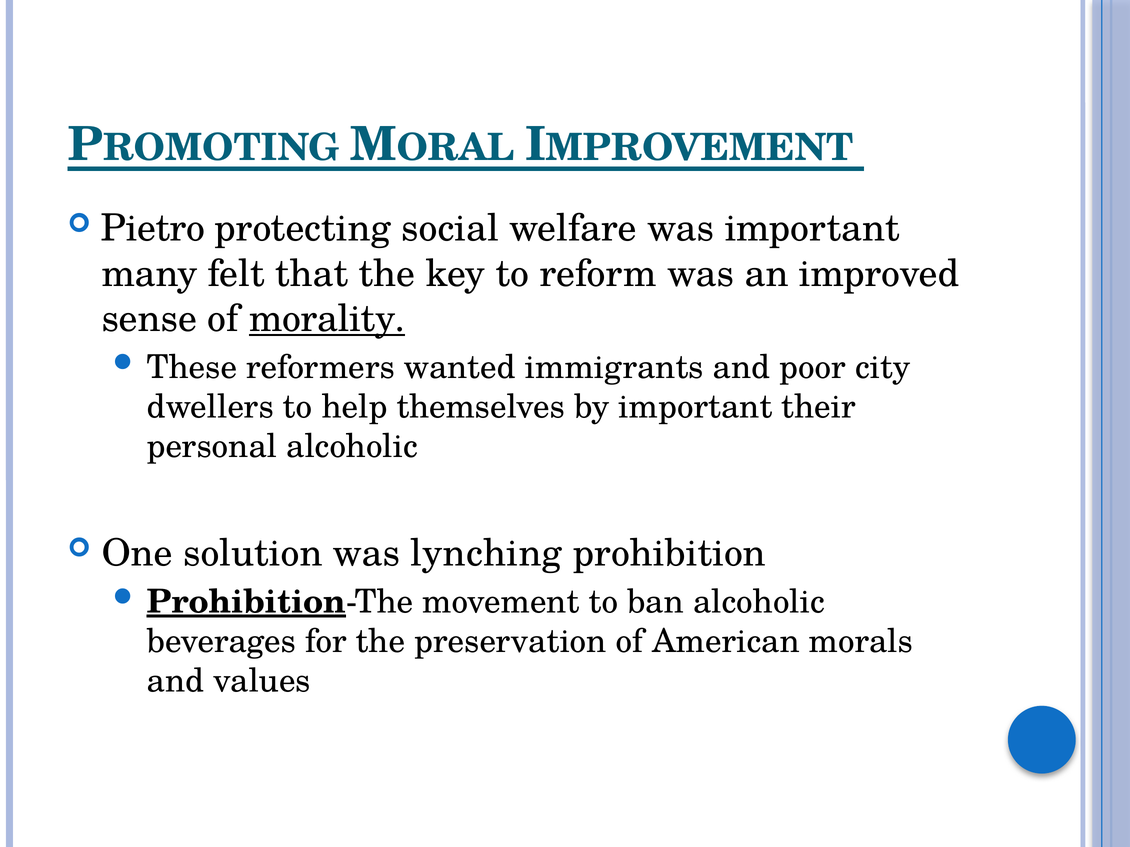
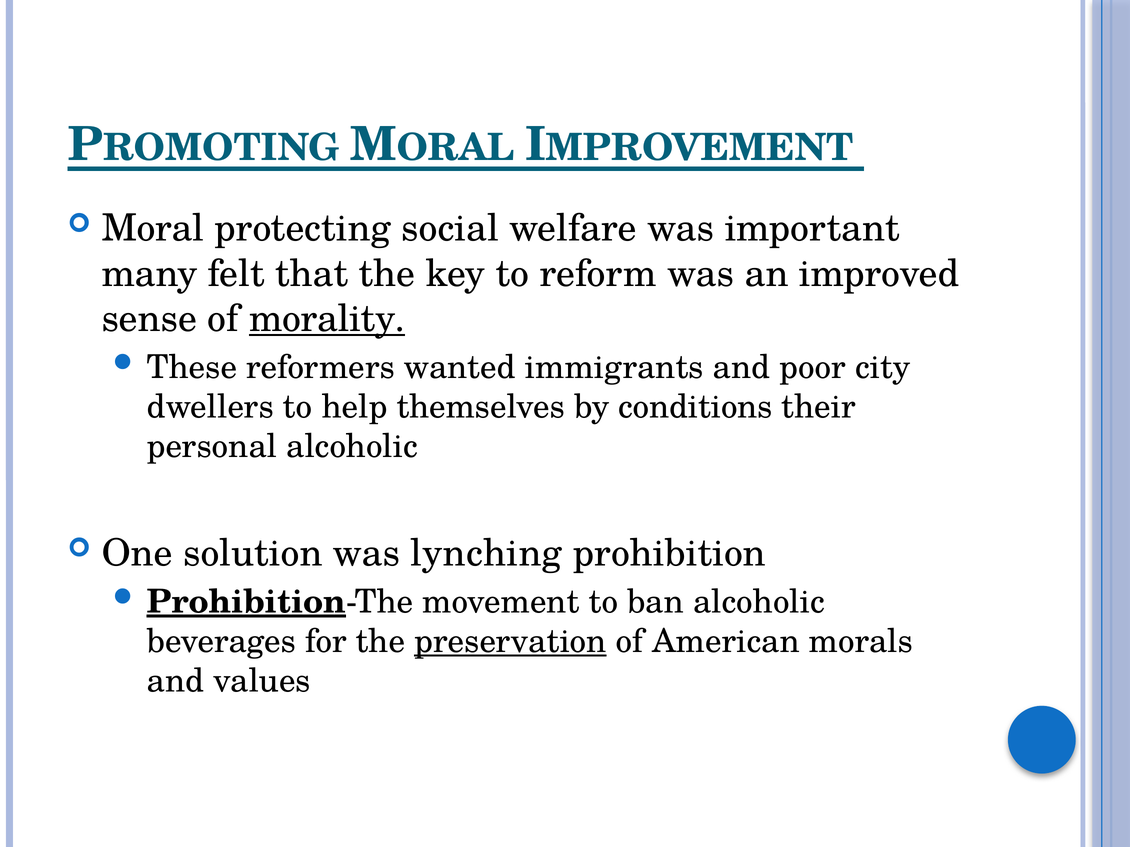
Pietro: Pietro -> Moral (153, 229)
by important: important -> conditions (696, 407)
preservation underline: none -> present (510, 642)
